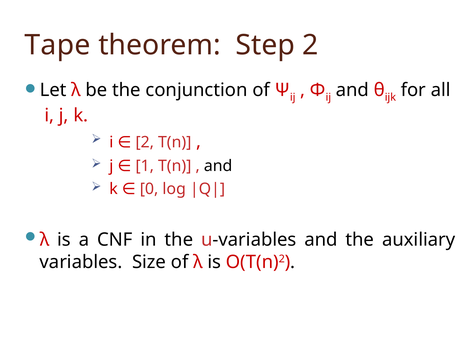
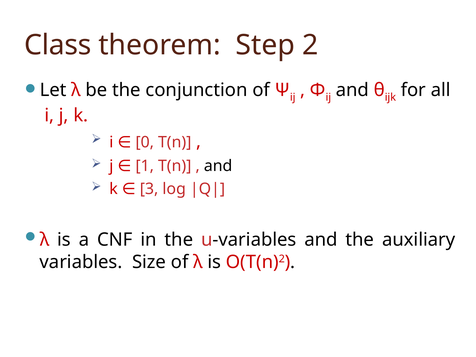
Tape: Tape -> Class (58, 45)
2: 2 -> 0 (145, 142)
0: 0 -> 3 (149, 189)
